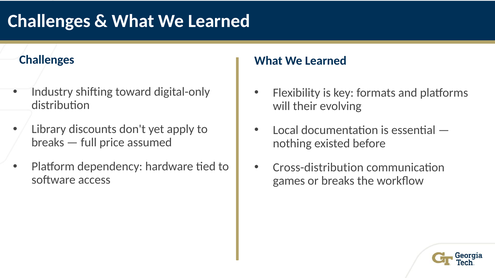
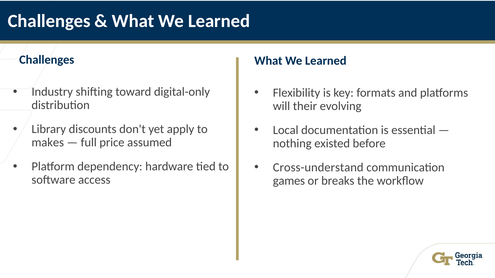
breaks: breaks -> makes (48, 143)
Cross-distribution: Cross-distribution -> Cross-understand (318, 168)
